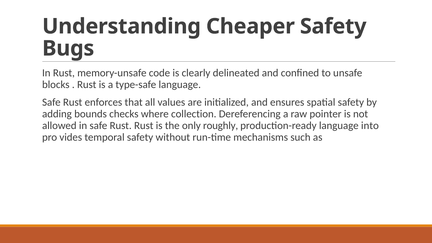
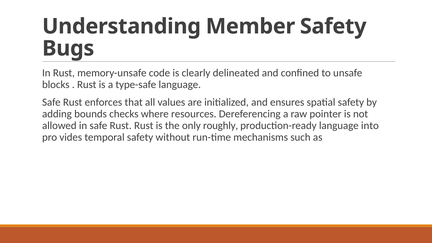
Cheaper: Cheaper -> Member (250, 26)
collection: collection -> resources (194, 114)
